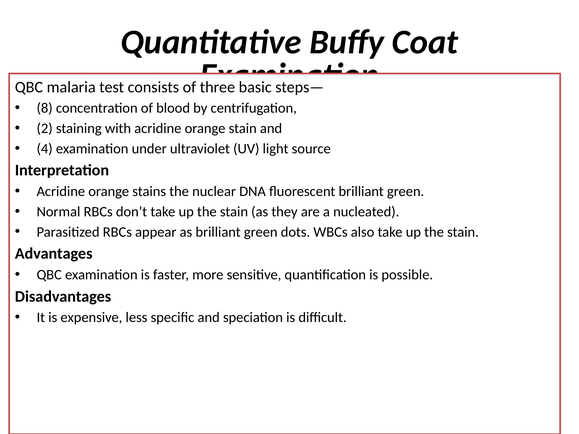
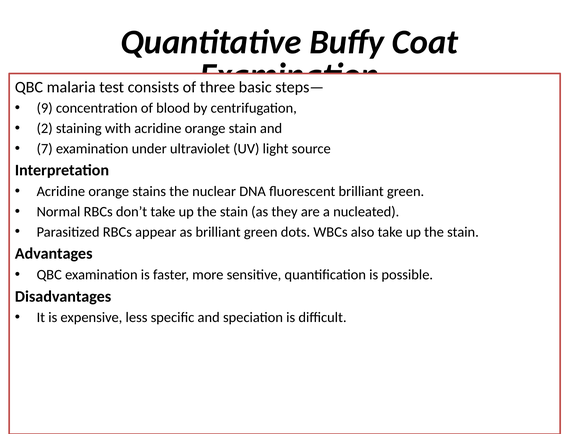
8: 8 -> 9 (45, 108)
4: 4 -> 7 (45, 149)
